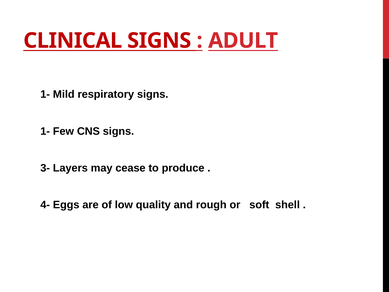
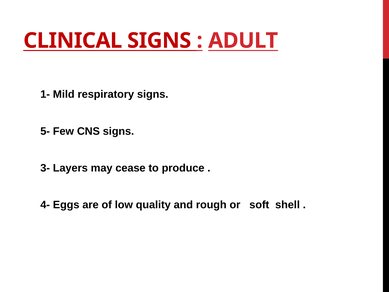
1-: 1- -> 5- (45, 131)
